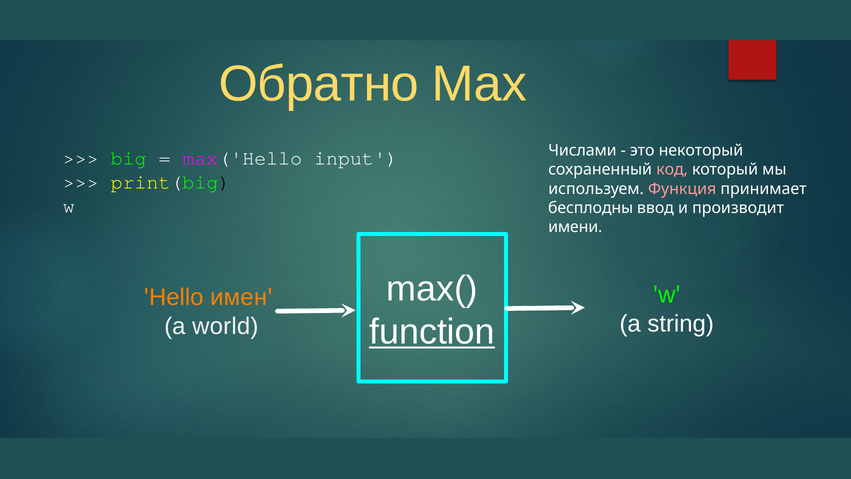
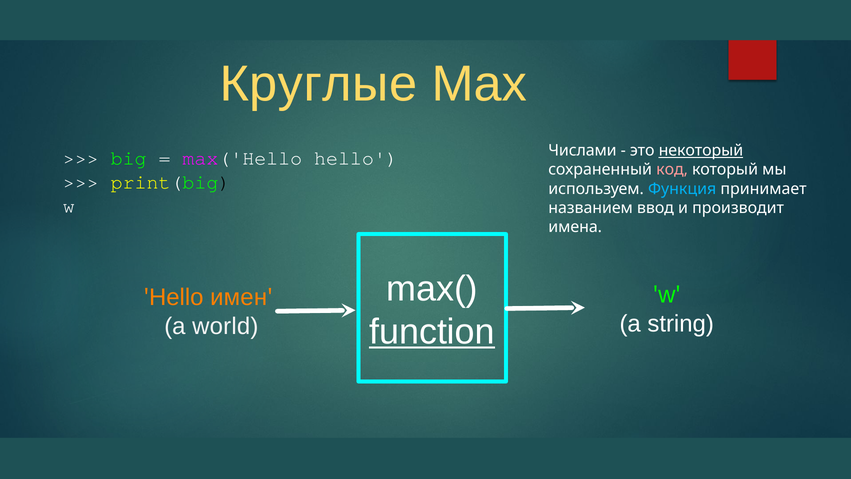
Обратно: Обратно -> Круглые (318, 84)
некоторый underline: none -> present (701, 150)
max('Hello input: input -> hello (356, 158)
Функция colour: pink -> light blue (682, 189)
бесплодны: бесплодны -> названием (591, 208)
имени: имени -> имена (575, 227)
